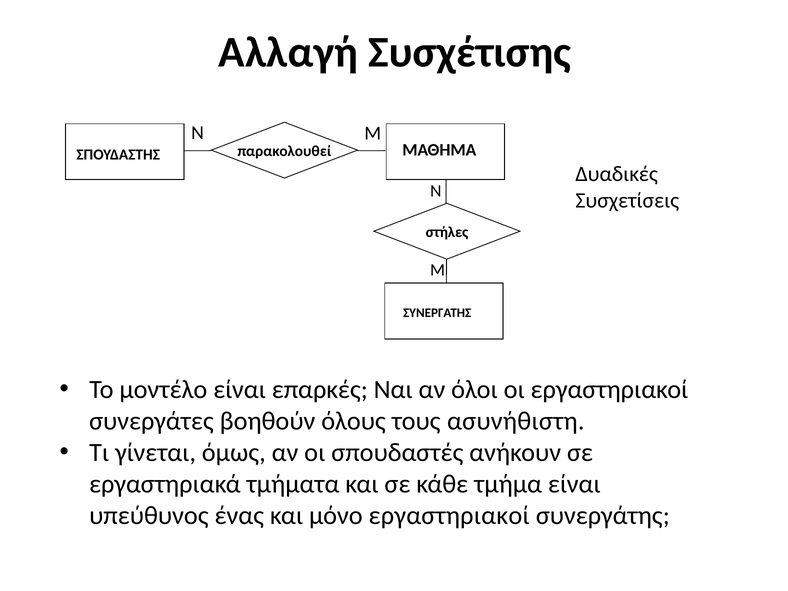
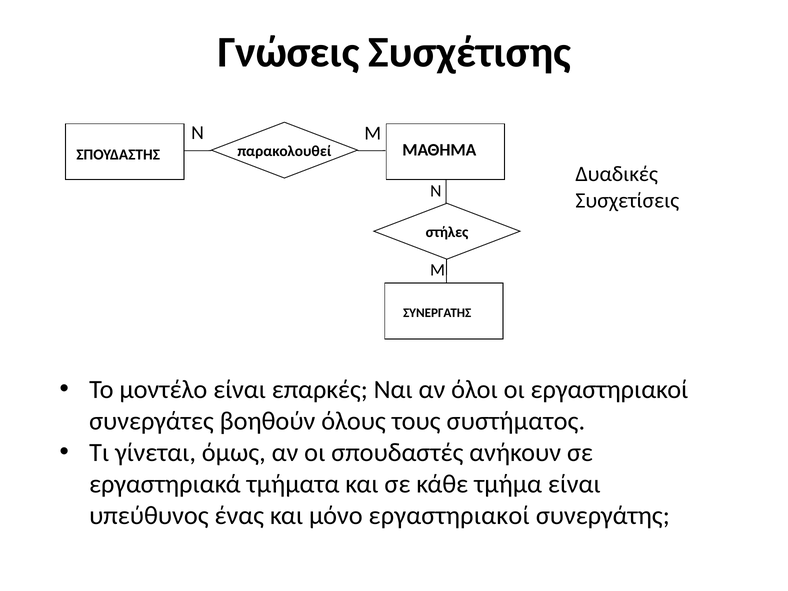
Αλλαγή: Αλλαγή -> Γνώσεις (289, 52)
ασυνήθιστη: ασυνήθιστη -> συστήματος (516, 421)
